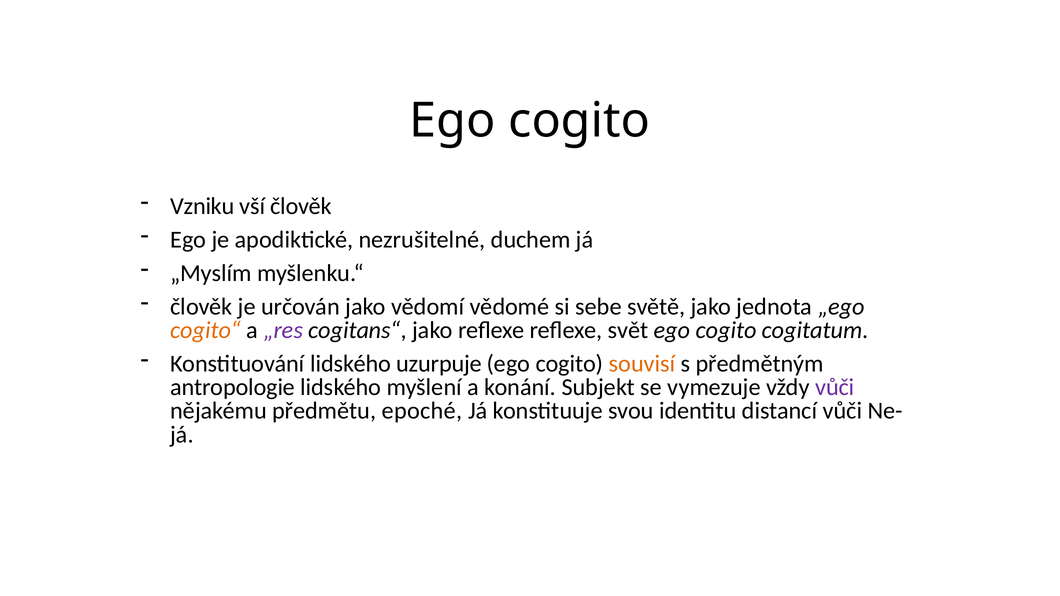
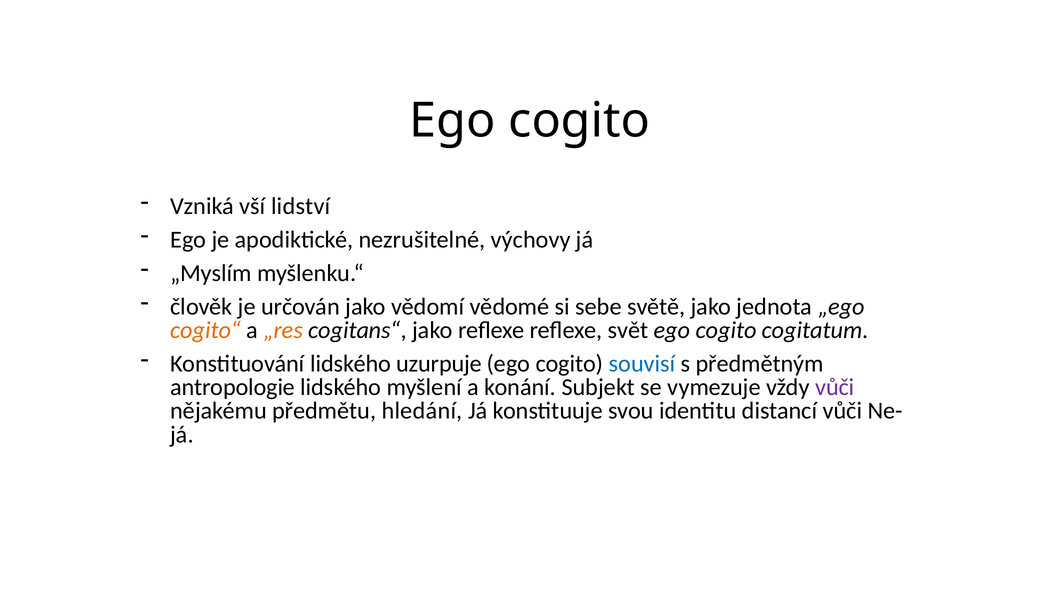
Vzniku: Vzniku -> Vzniká (202, 206)
vší člověk: člověk -> lidství (301, 206)
duchem: duchem -> výchovy (531, 240)
„res colour: purple -> orange (283, 330)
souvisí colour: orange -> blue (642, 364)
epoché: epoché -> hledání (422, 411)
